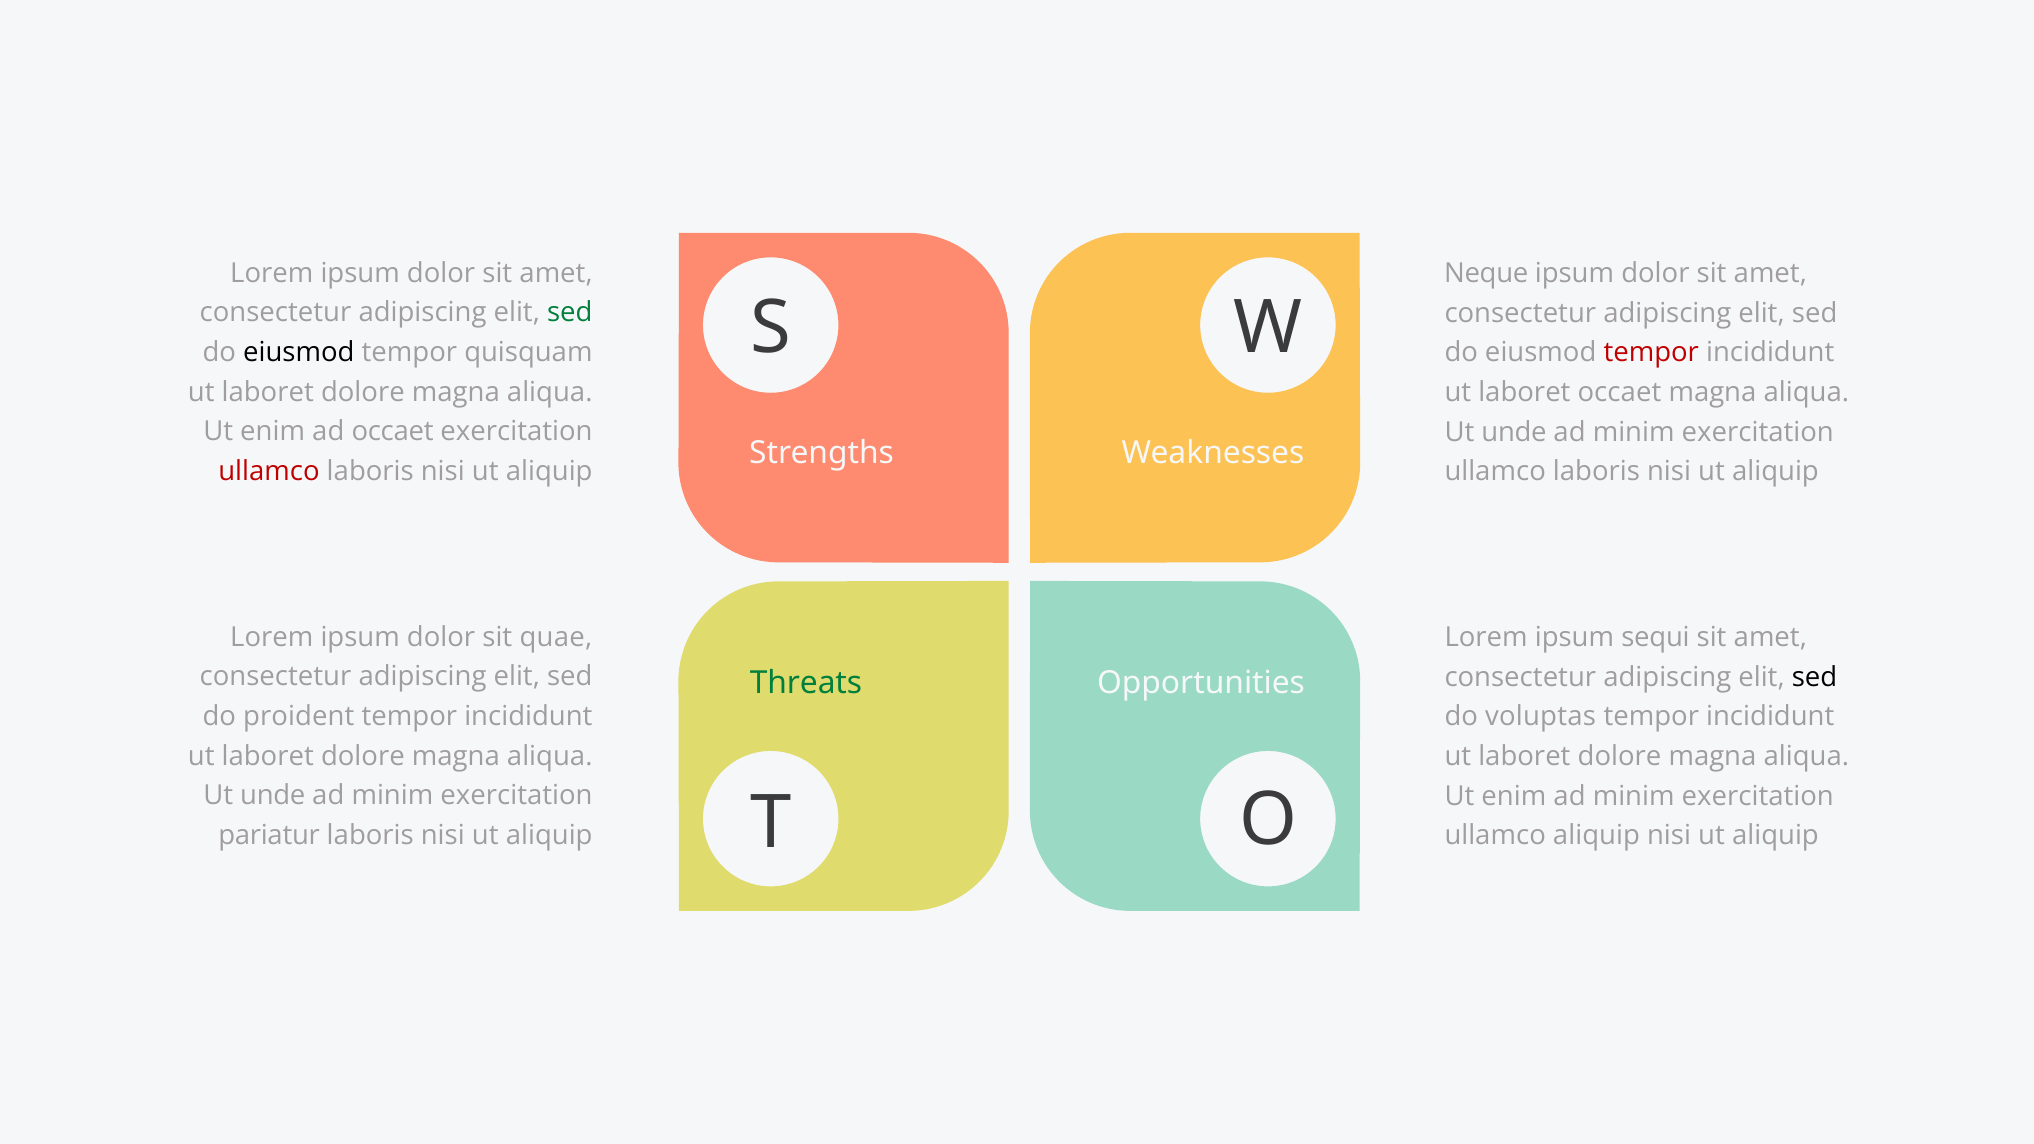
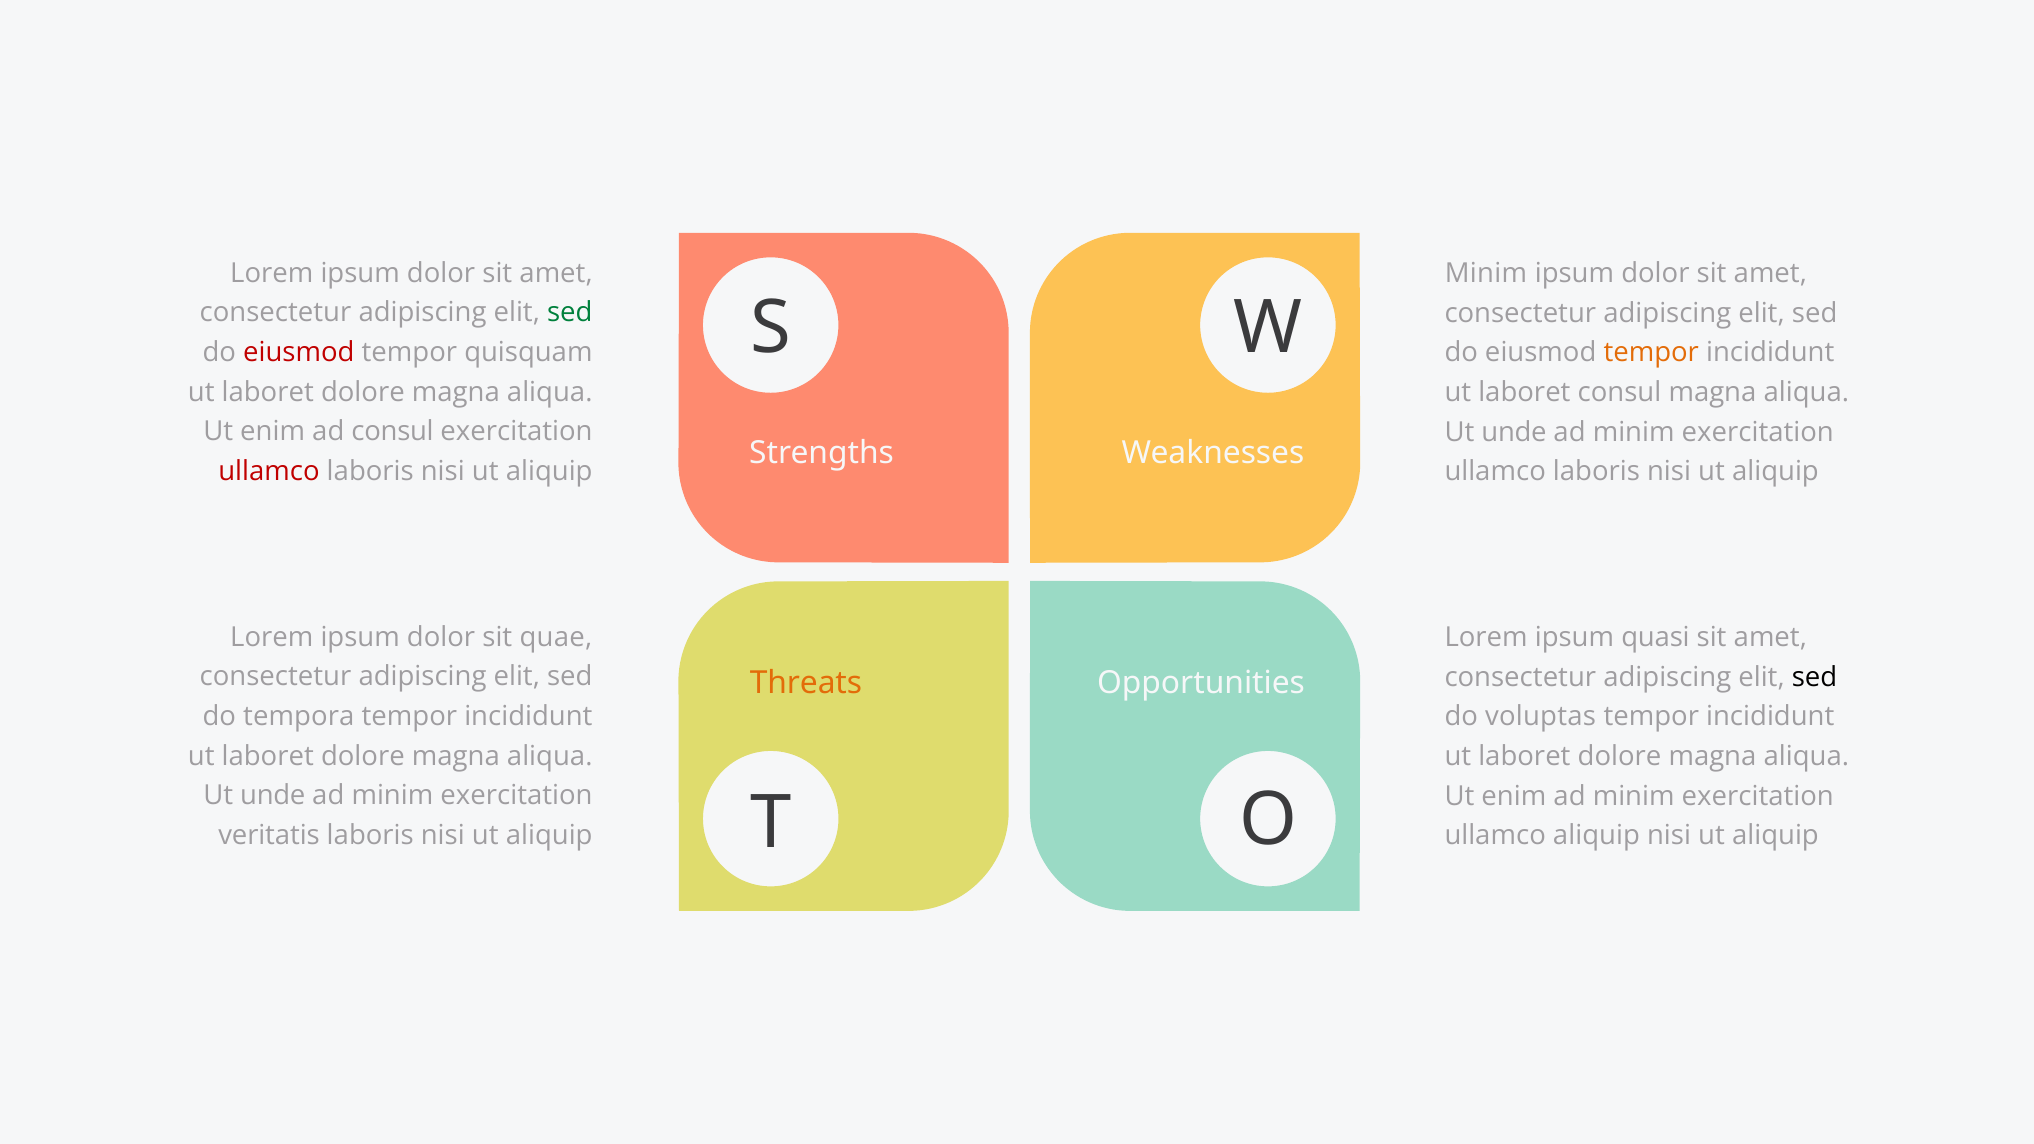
Neque: Neque -> Minim (1486, 274)
eiusmod colour: black -> red (299, 352)
tempor colour: red -> orange (1651, 353)
laboret occaet: occaet -> consul (1619, 393)
ad occaet: occaet -> consul (393, 432)
sequi: sequi -> quasi (1655, 638)
Threats colour: green -> orange (806, 683)
proident: proident -> tempora (299, 716)
pariatur: pariatur -> veritatis (269, 835)
